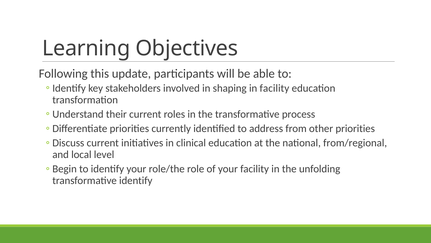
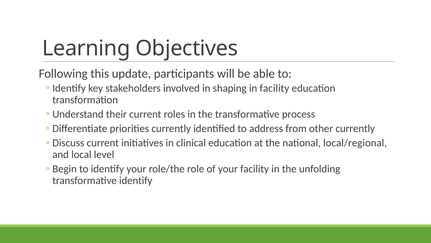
other priorities: priorities -> currently (355, 128)
from/regional: from/regional -> local/regional (355, 143)
